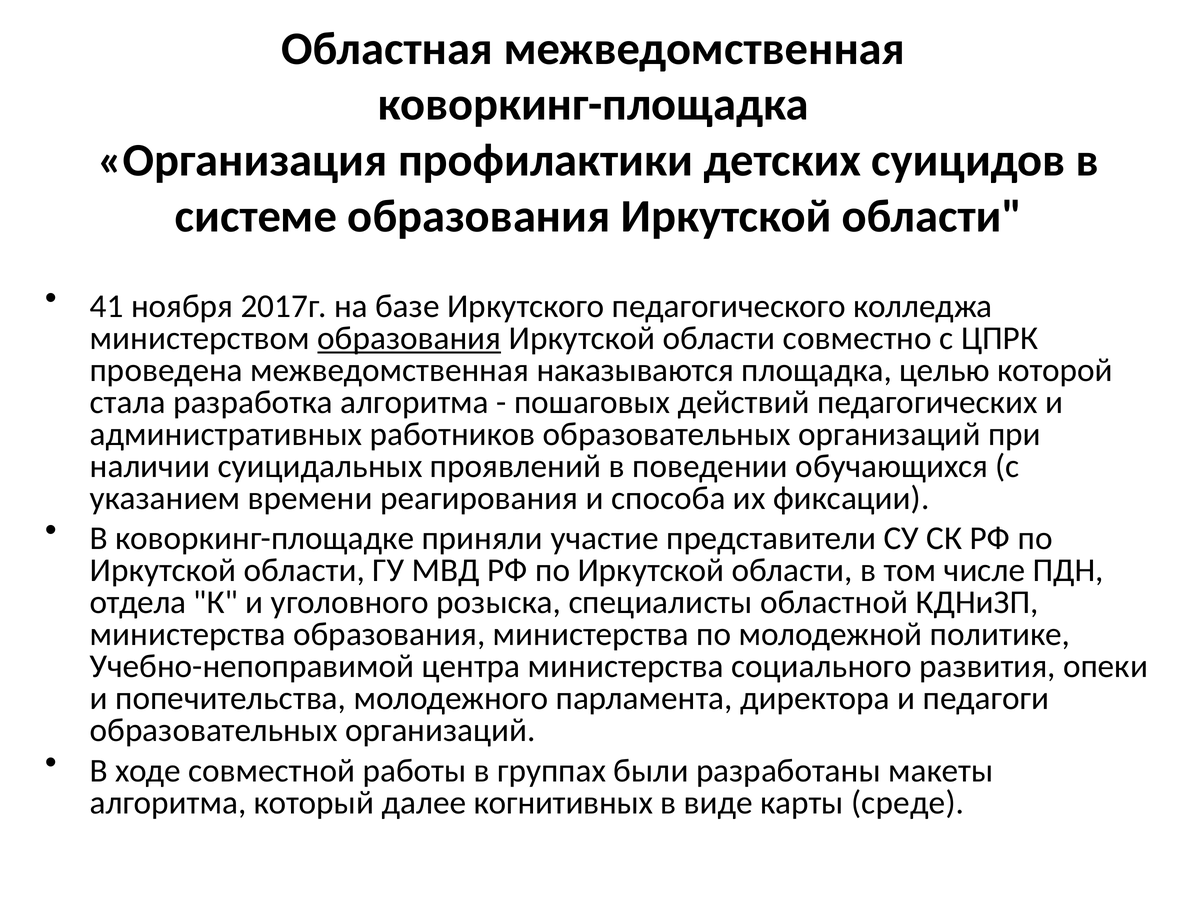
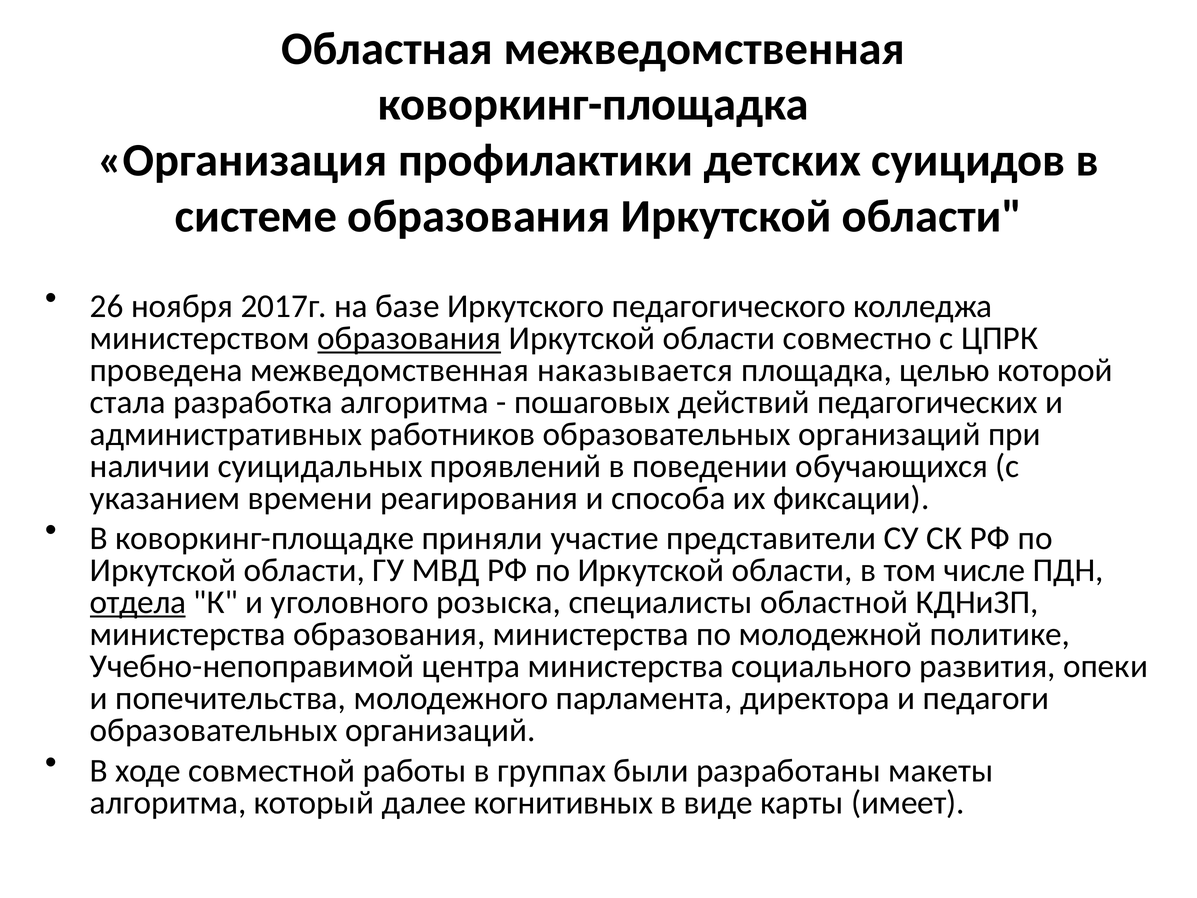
41: 41 -> 26 (107, 306)
наказываются: наказываются -> наказывается (635, 370)
отдела underline: none -> present (138, 602)
среде: среде -> имеет (908, 802)
